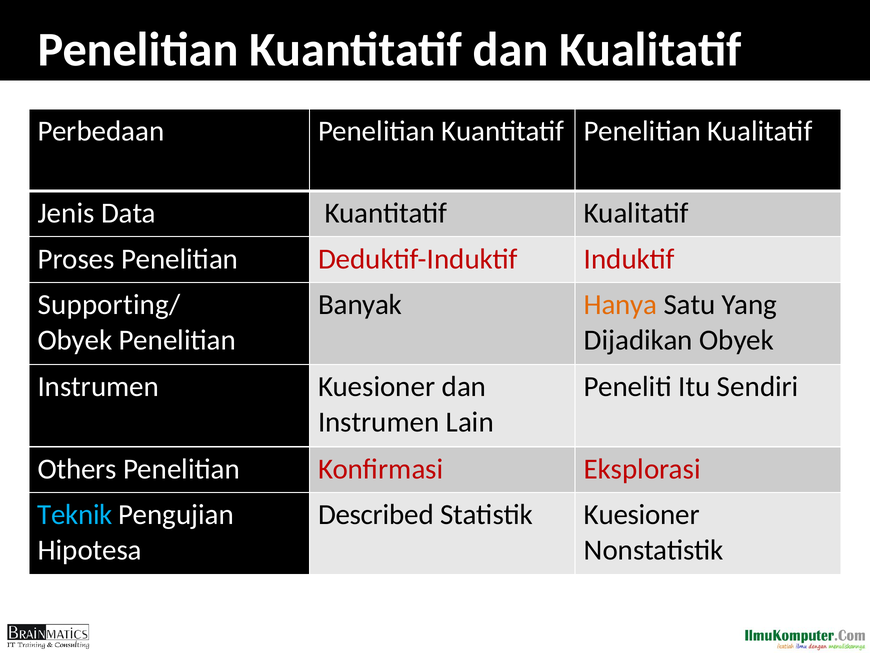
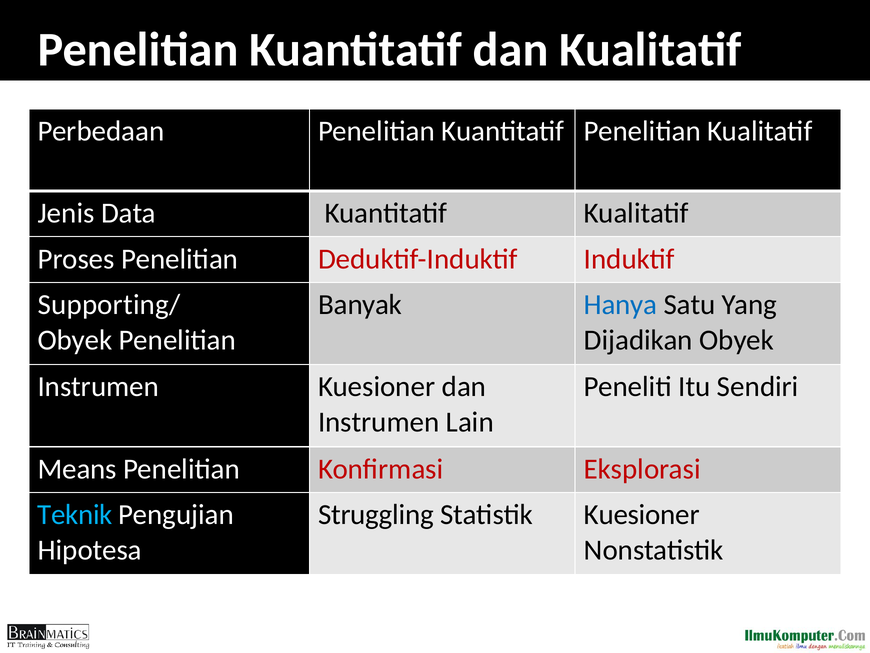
Hanya colour: orange -> blue (621, 304)
Others: Others -> Means (77, 469)
Described: Described -> Struggling (376, 514)
